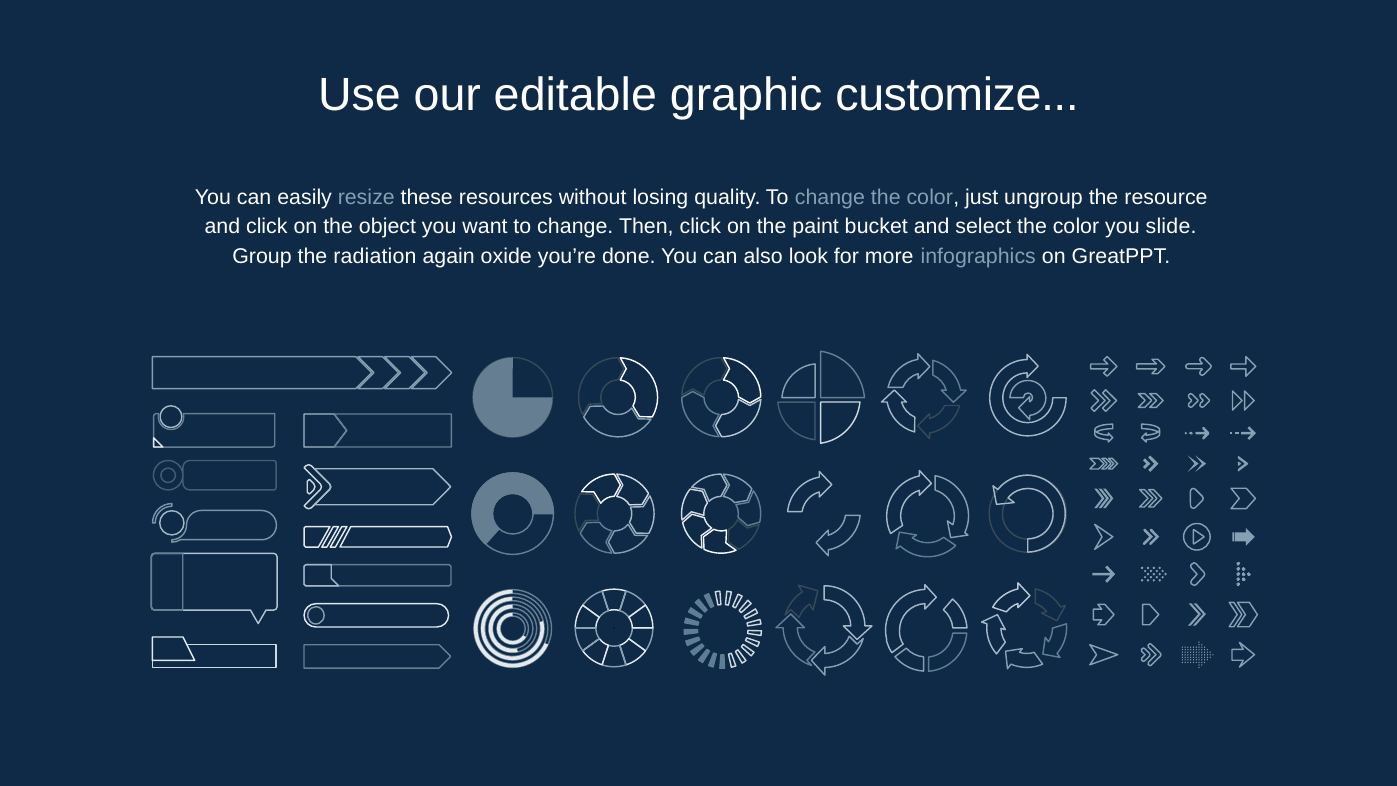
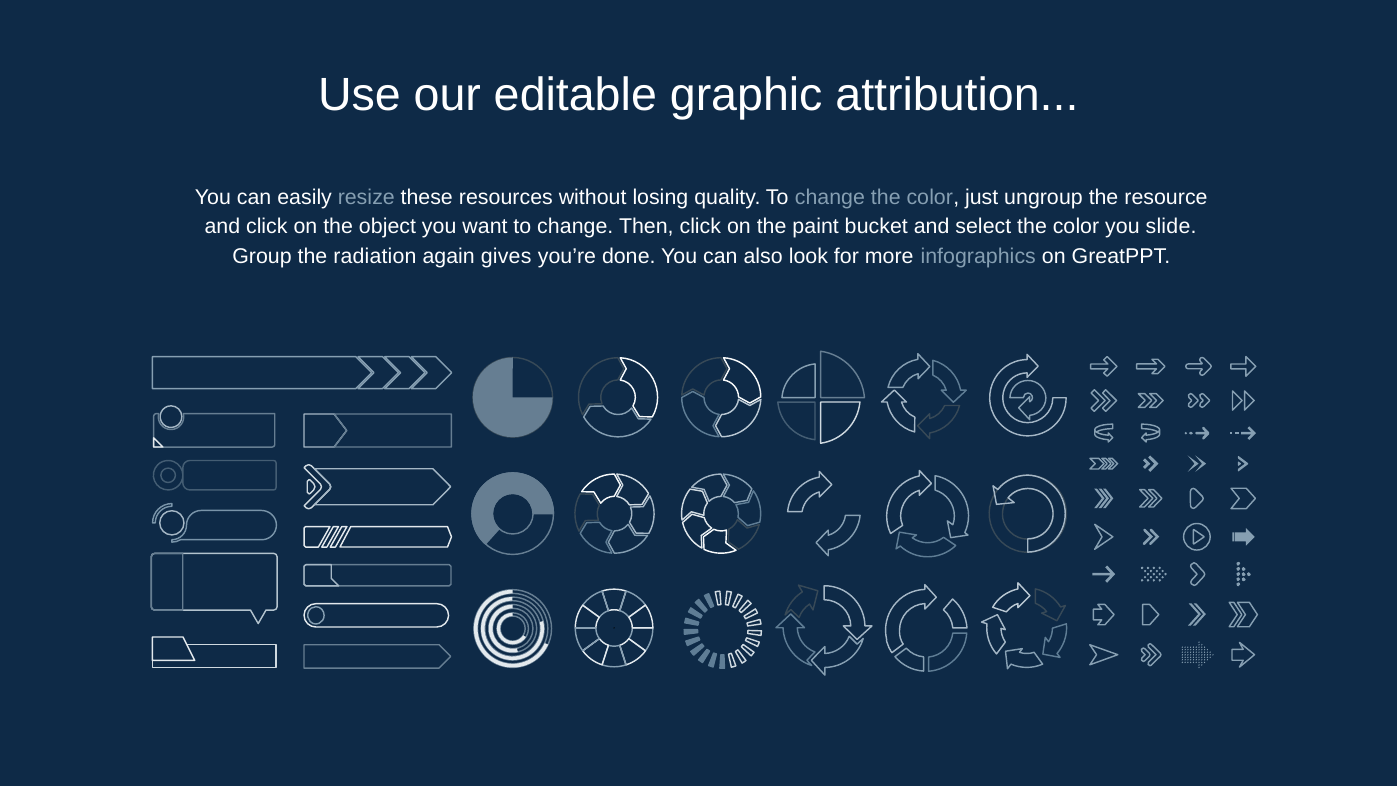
customize: customize -> attribution (957, 95)
oxide: oxide -> gives (506, 256)
